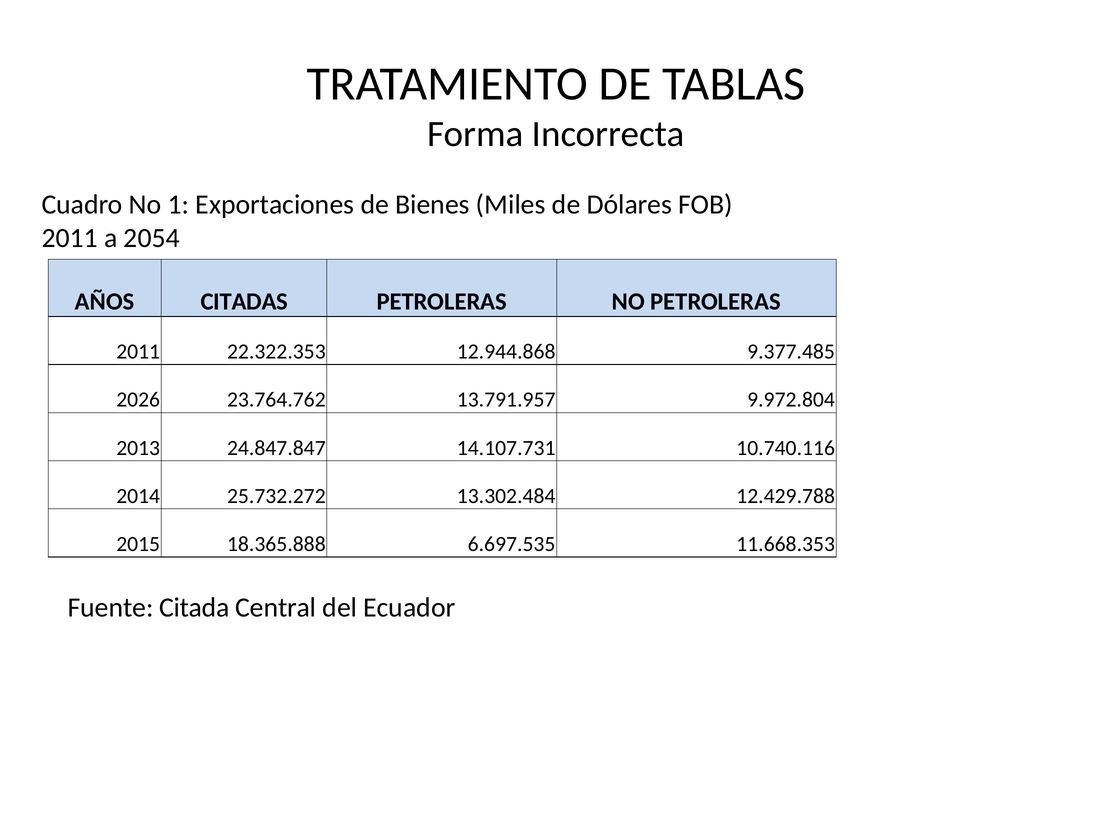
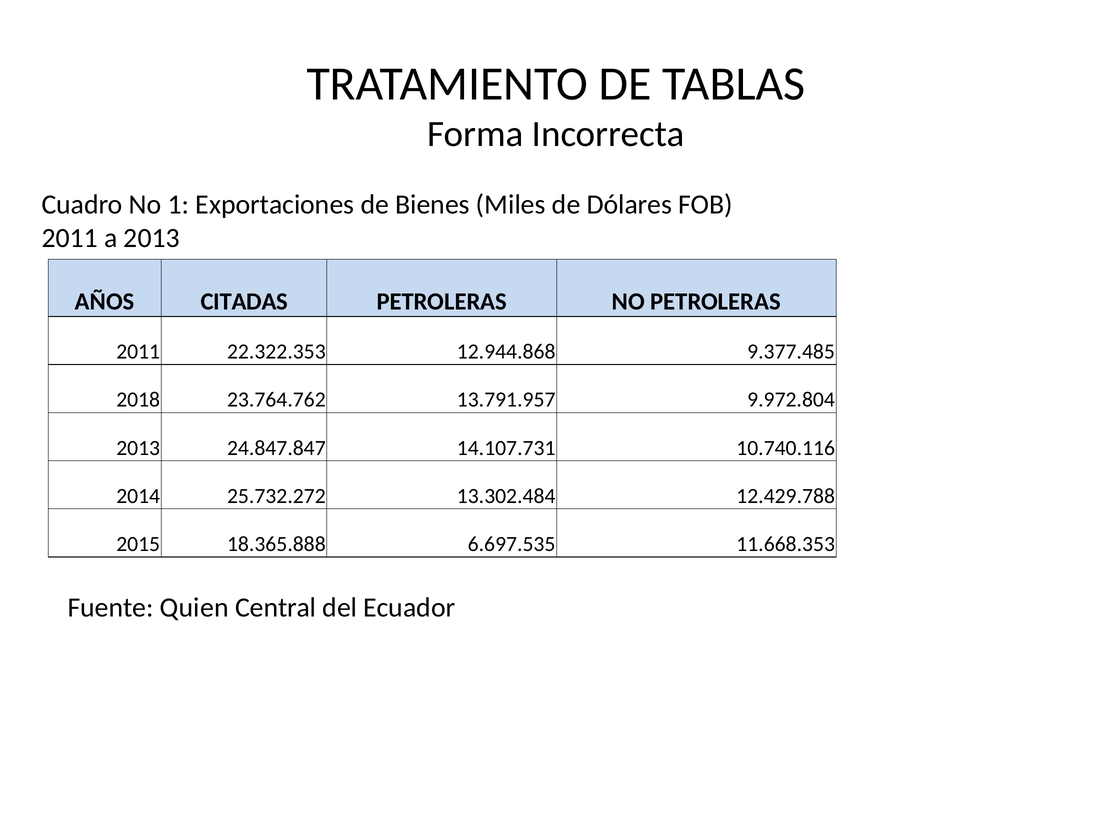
a 2054: 2054 -> 2013 (152, 238)
2026: 2026 -> 2018 (138, 400)
Citada: Citada -> Quien (194, 607)
